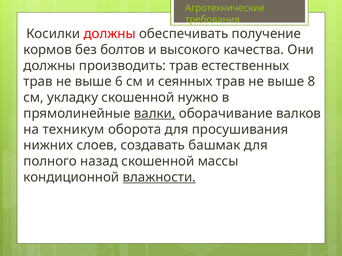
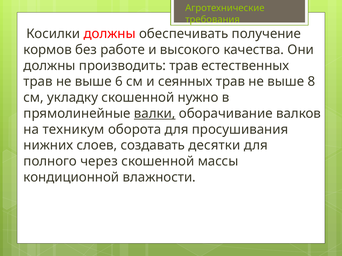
болтов: болтов -> работе (123, 50)
башмак: башмак -> десятки (214, 146)
назад: назад -> через (99, 162)
влажности underline: present -> none (159, 178)
